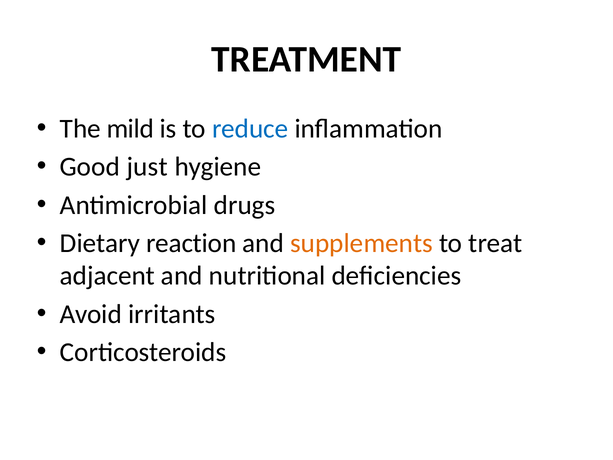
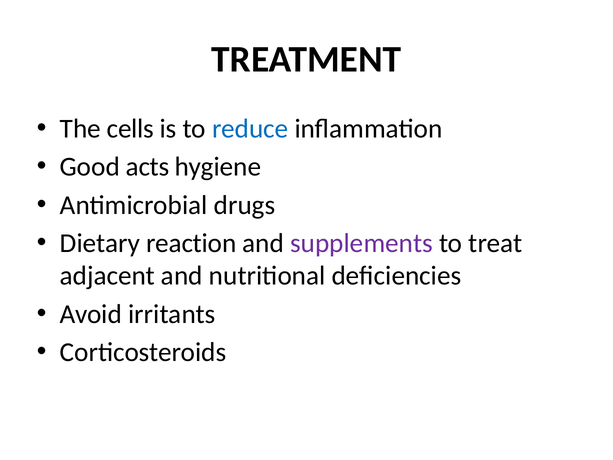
mild: mild -> cells (130, 129)
just: just -> acts (148, 167)
supplements colour: orange -> purple (362, 243)
